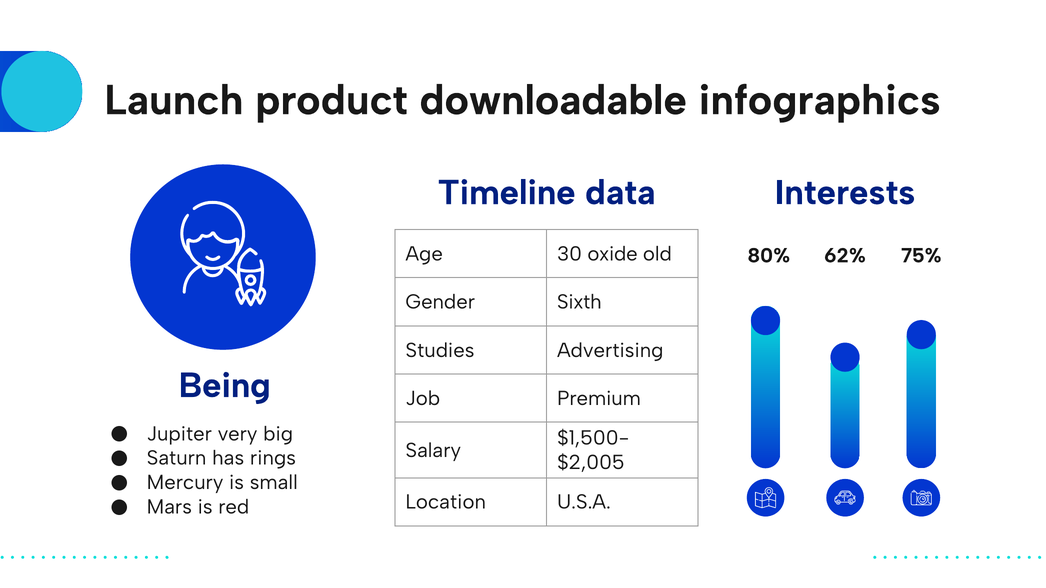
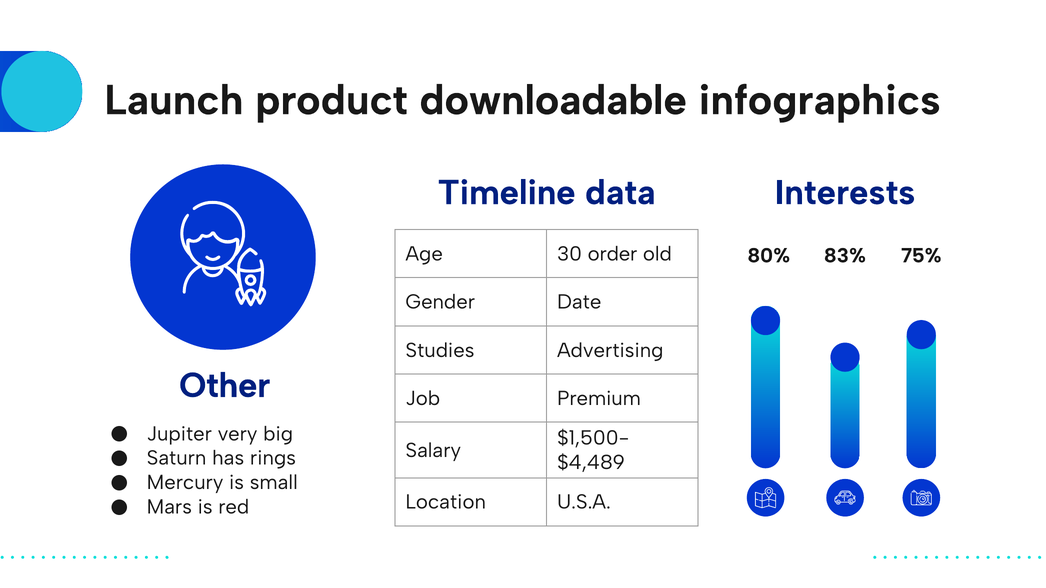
oxide: oxide -> order (613, 254)
62%: 62% -> 83% (845, 256)
Sixth: Sixth -> Date (579, 302)
Being: Being -> Other (225, 386)
$2,005: $2,005 -> $4,489 (591, 463)
